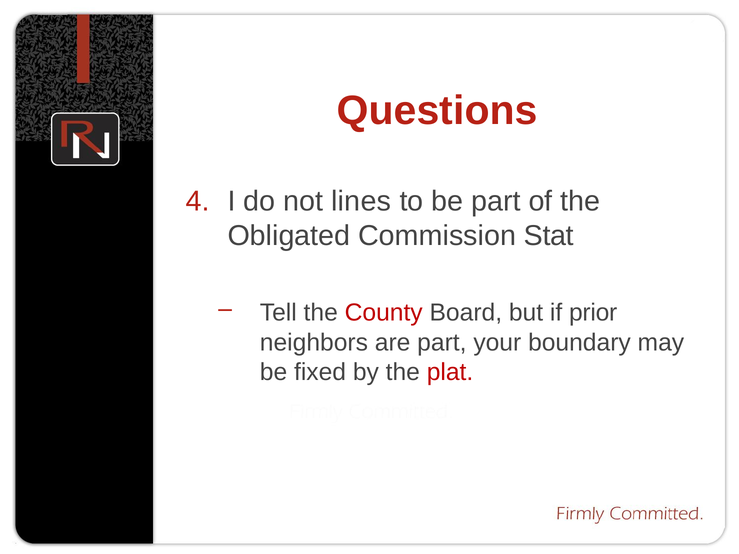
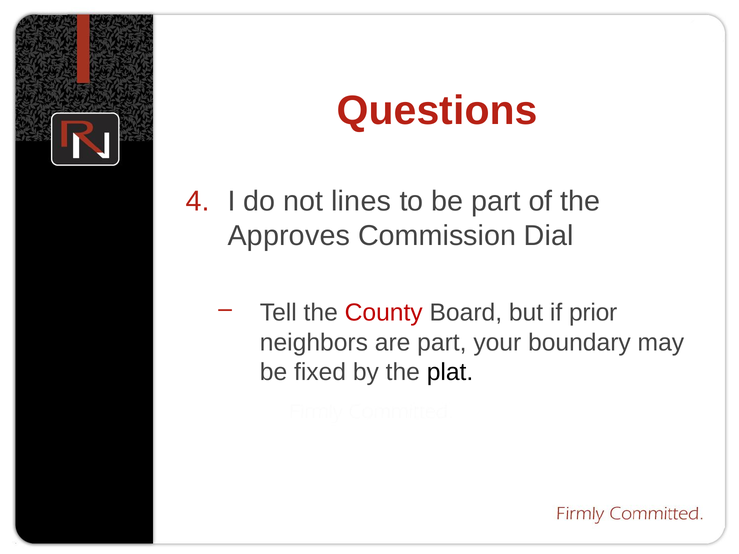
Obligated: Obligated -> Approves (289, 236)
Stat: Stat -> Dial (549, 236)
plat colour: red -> black (450, 372)
